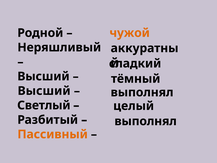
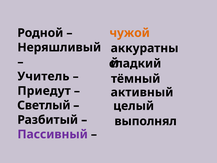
Высший: Высший -> Учитель (43, 76)
Высший: Высший -> Приедут (44, 91)
выполнял: выполнял -> активный (142, 92)
Пассивный colour: orange -> purple (53, 134)
